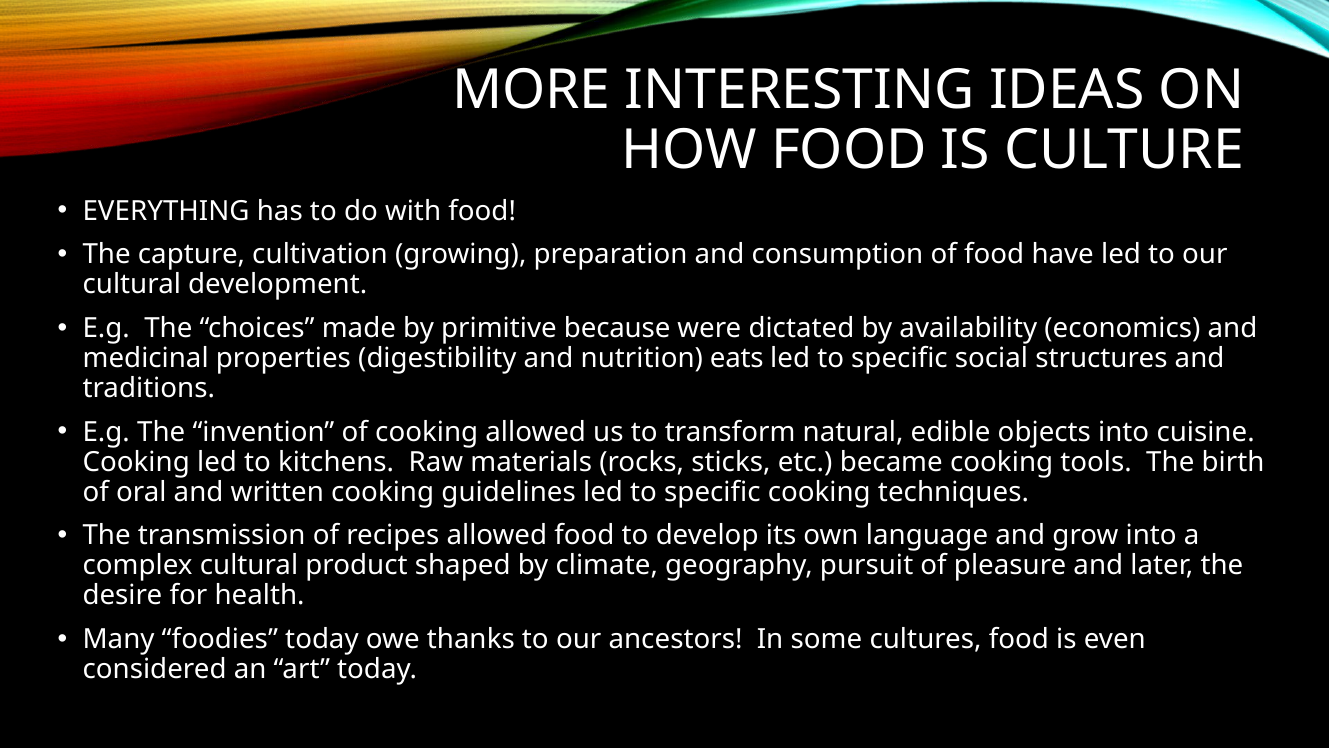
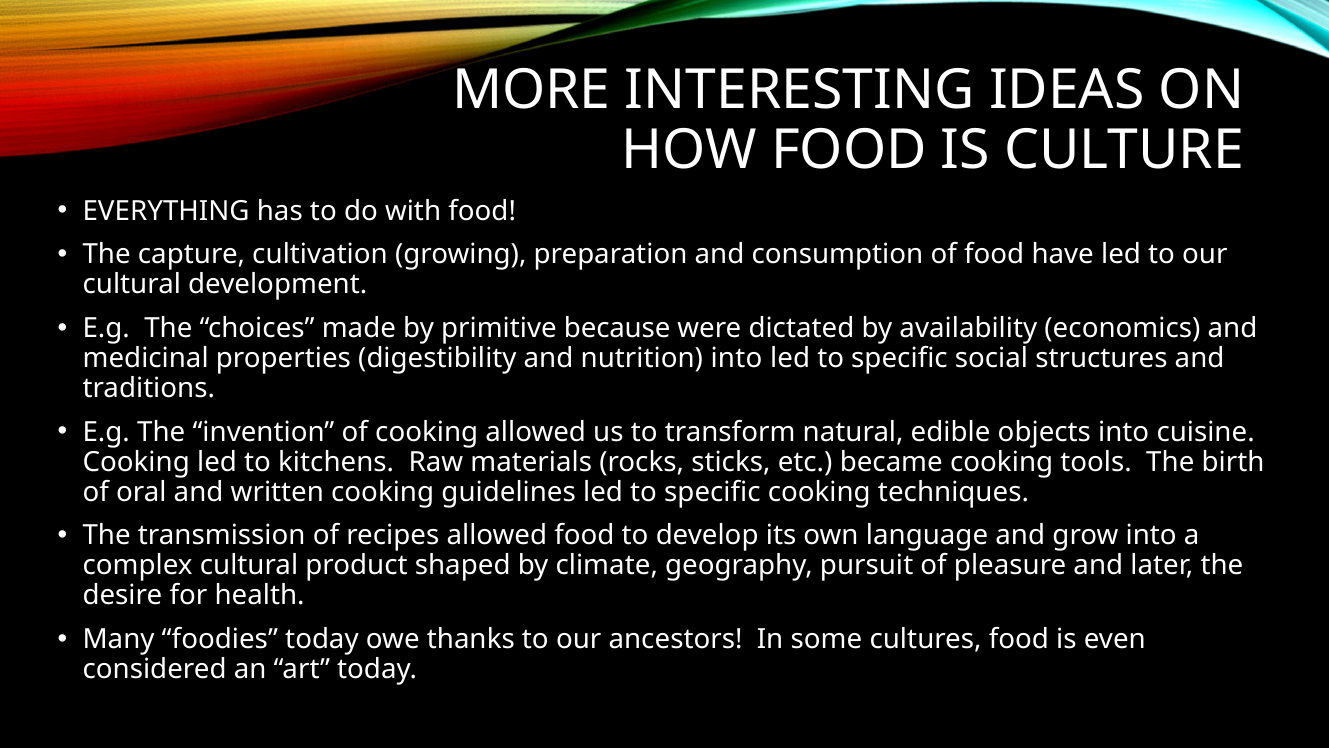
nutrition eats: eats -> into (736, 358)
